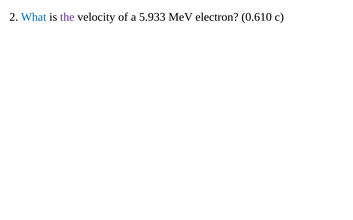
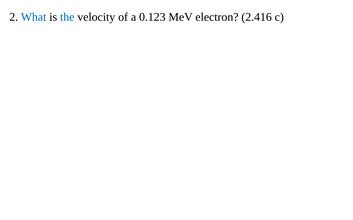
the colour: purple -> blue (67, 17)
5.933: 5.933 -> 0.123 (152, 17)
0.610: 0.610 -> 2.416 (257, 17)
